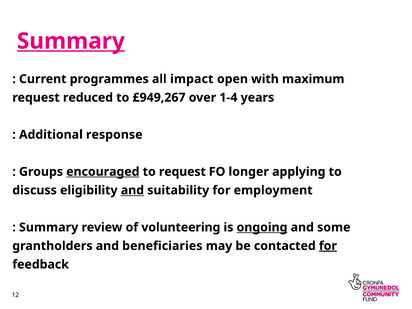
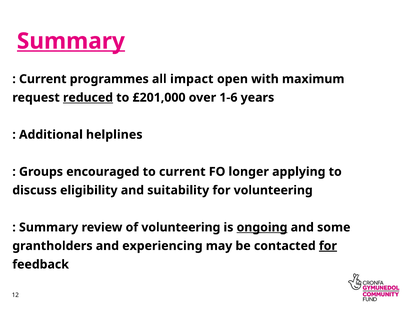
reduced underline: none -> present (88, 98)
£949,267: £949,267 -> £201,000 (159, 98)
1-4: 1-4 -> 1-6 (228, 98)
response: response -> helplines (114, 135)
encouraged underline: present -> none (103, 172)
to request: request -> current (182, 172)
and underline: present -> none (132, 190)
for employment: employment -> volunteering (273, 190)
beneficiaries: beneficiaries -> experiencing (162, 246)
